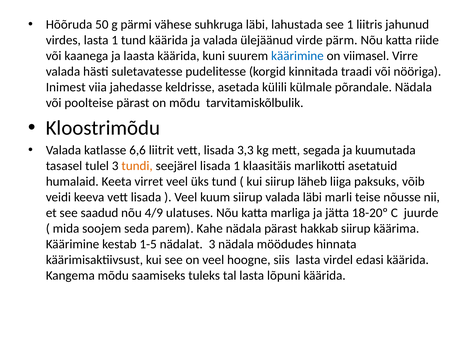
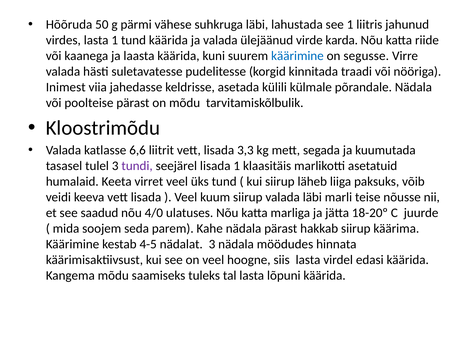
pärm: pärm -> karda (342, 40)
viimasel: viimasel -> segusse (366, 56)
tundi colour: orange -> purple (137, 166)
4/9: 4/9 -> 4/0 (154, 213)
1-5: 1-5 -> 4-5 (148, 245)
